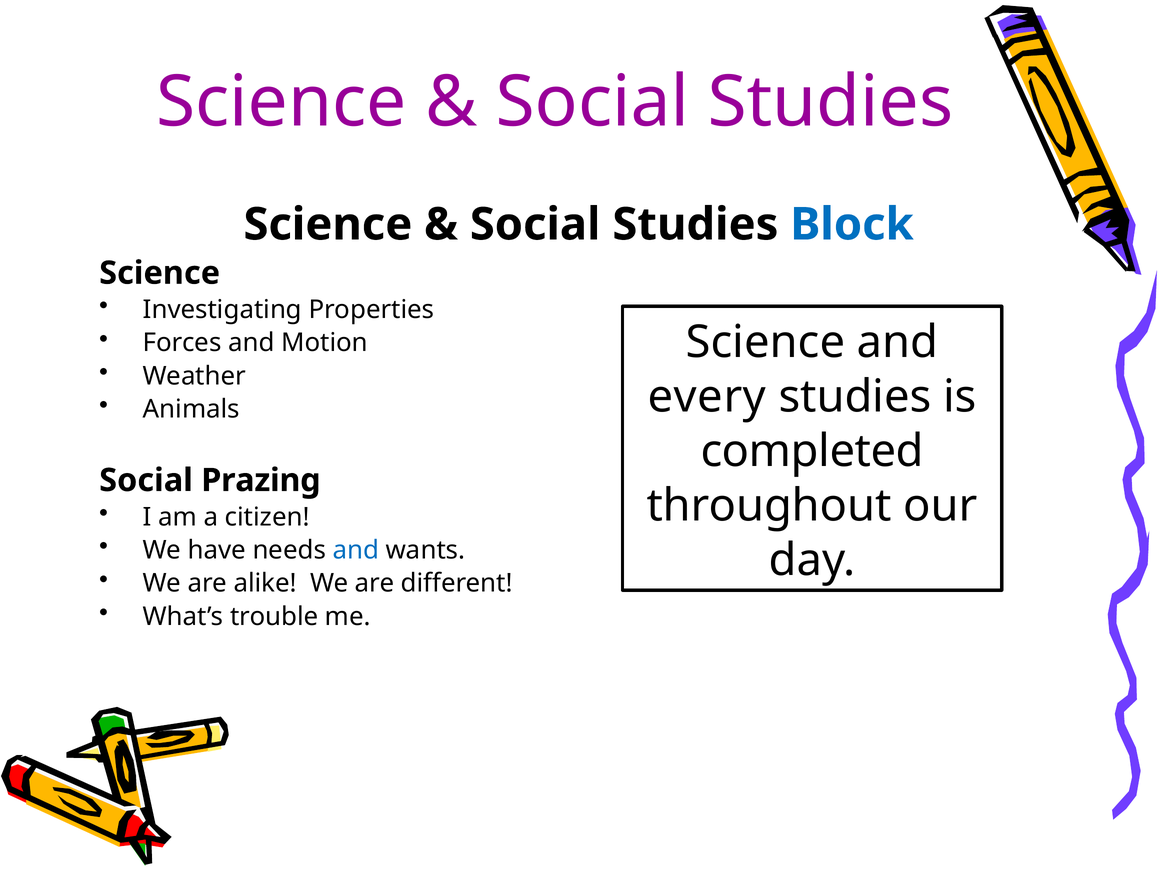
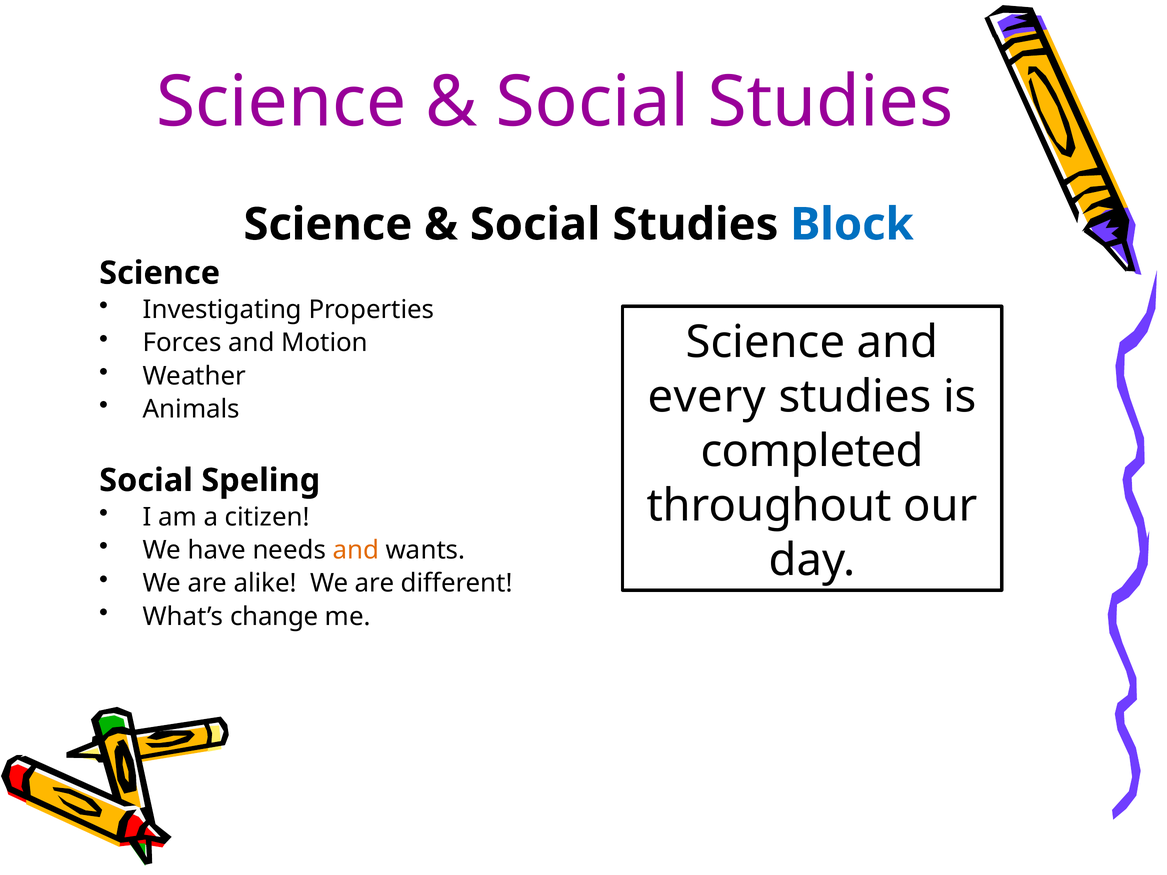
Prazing: Prazing -> Speling (261, 480)
and colour: blue -> orange (356, 550)
trouble: trouble -> change (274, 617)
